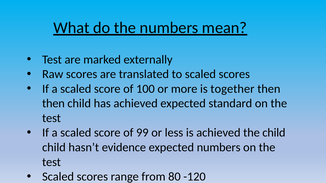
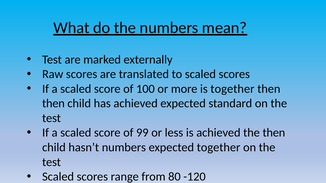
the child: child -> then (274, 133)
hasn’t evidence: evidence -> numbers (124, 148)
expected numbers: numbers -> together (219, 148)
